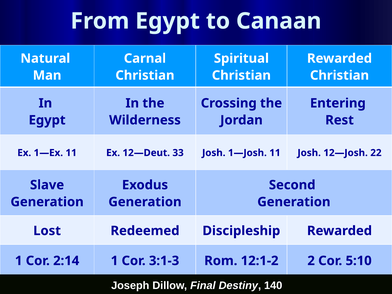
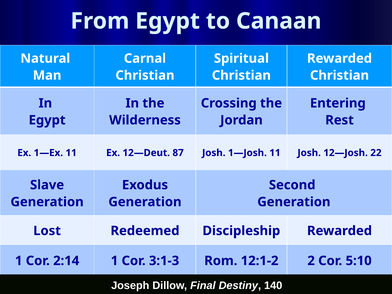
33: 33 -> 87 (178, 153)
